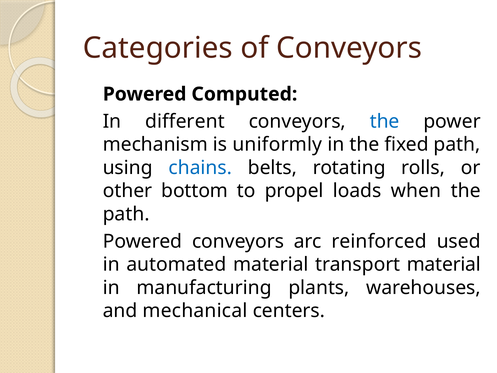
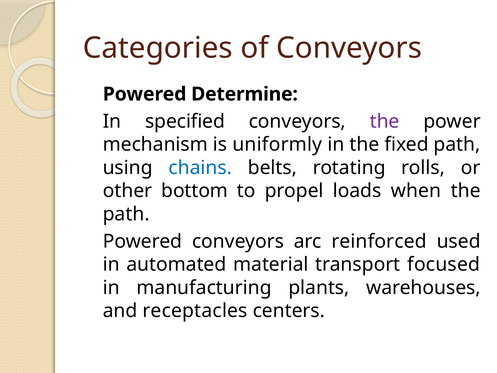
Computed: Computed -> Determine (244, 94)
different: different -> specified (185, 121)
the colour: blue -> purple (385, 121)
transport material: material -> focused (444, 264)
mechanical: mechanical -> receptacles (195, 311)
